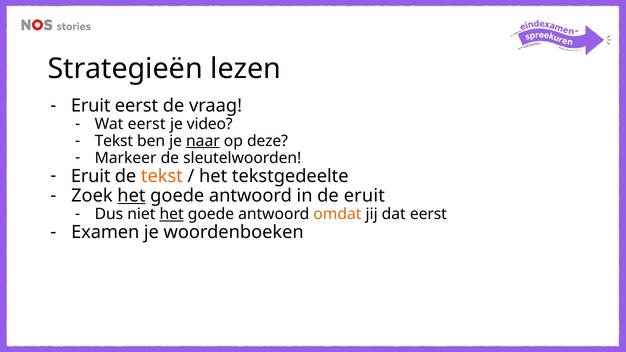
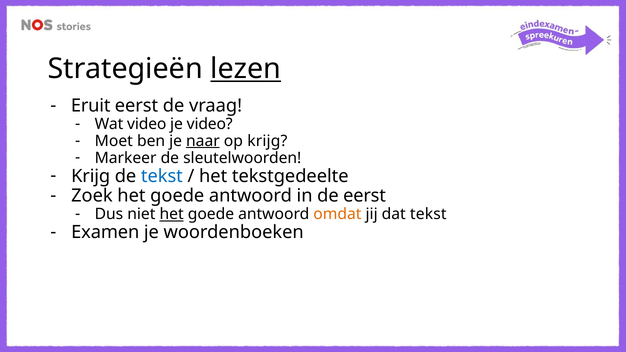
lezen underline: none -> present (246, 69)
Wat eerst: eerst -> video (147, 124)
Tekst: Tekst -> Moet (114, 141)
op deze: deze -> krijg (267, 141)
Eruit: Eruit -> Krijg (91, 176)
tekst colour: orange -> blue (162, 176)
het underline: present -> none (131, 196)
de eruit: eruit -> eerst (365, 196)
dat eerst: eerst -> tekst (428, 214)
